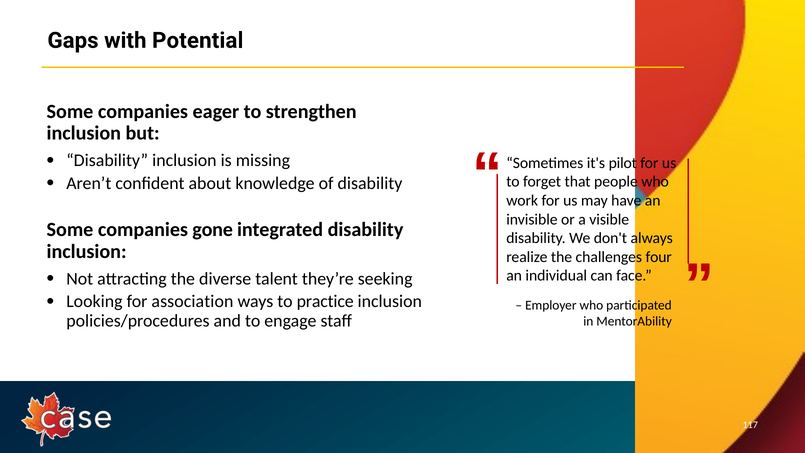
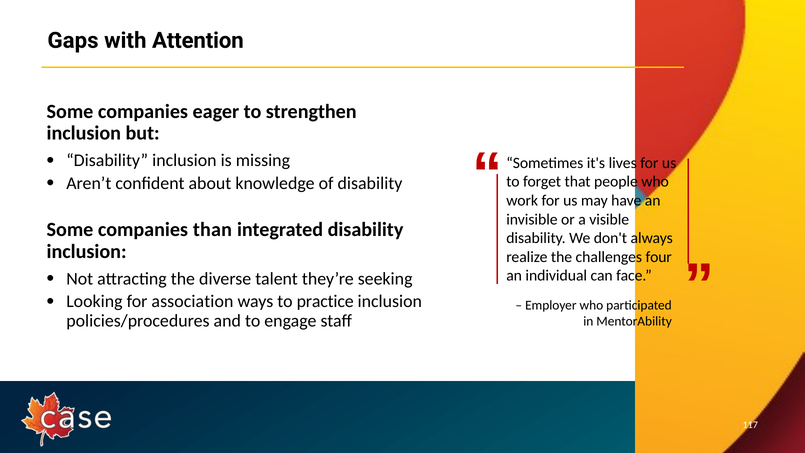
Potential: Potential -> Attention (198, 40)
pilot: pilot -> lives (623, 163)
gone: gone -> than (212, 230)
